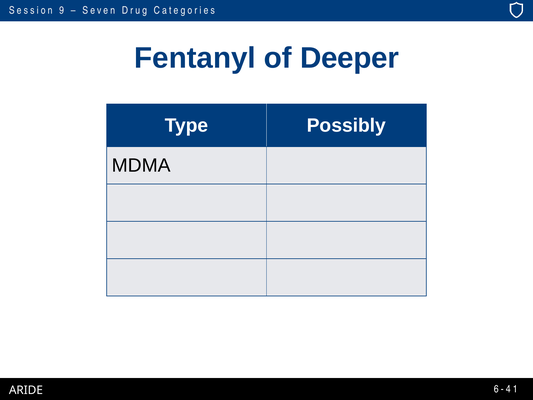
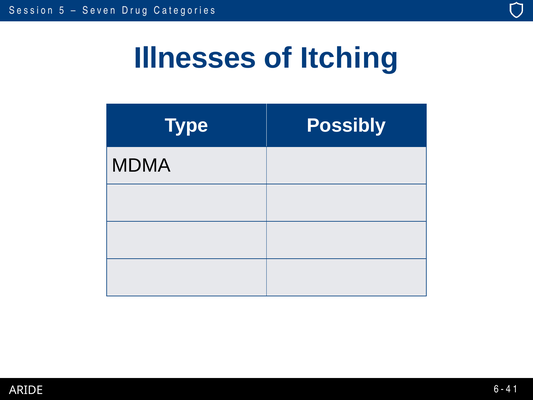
9: 9 -> 5 (62, 10)
Fentanyl: Fentanyl -> Illnesses (195, 58)
Deeper: Deeper -> Itching (349, 58)
